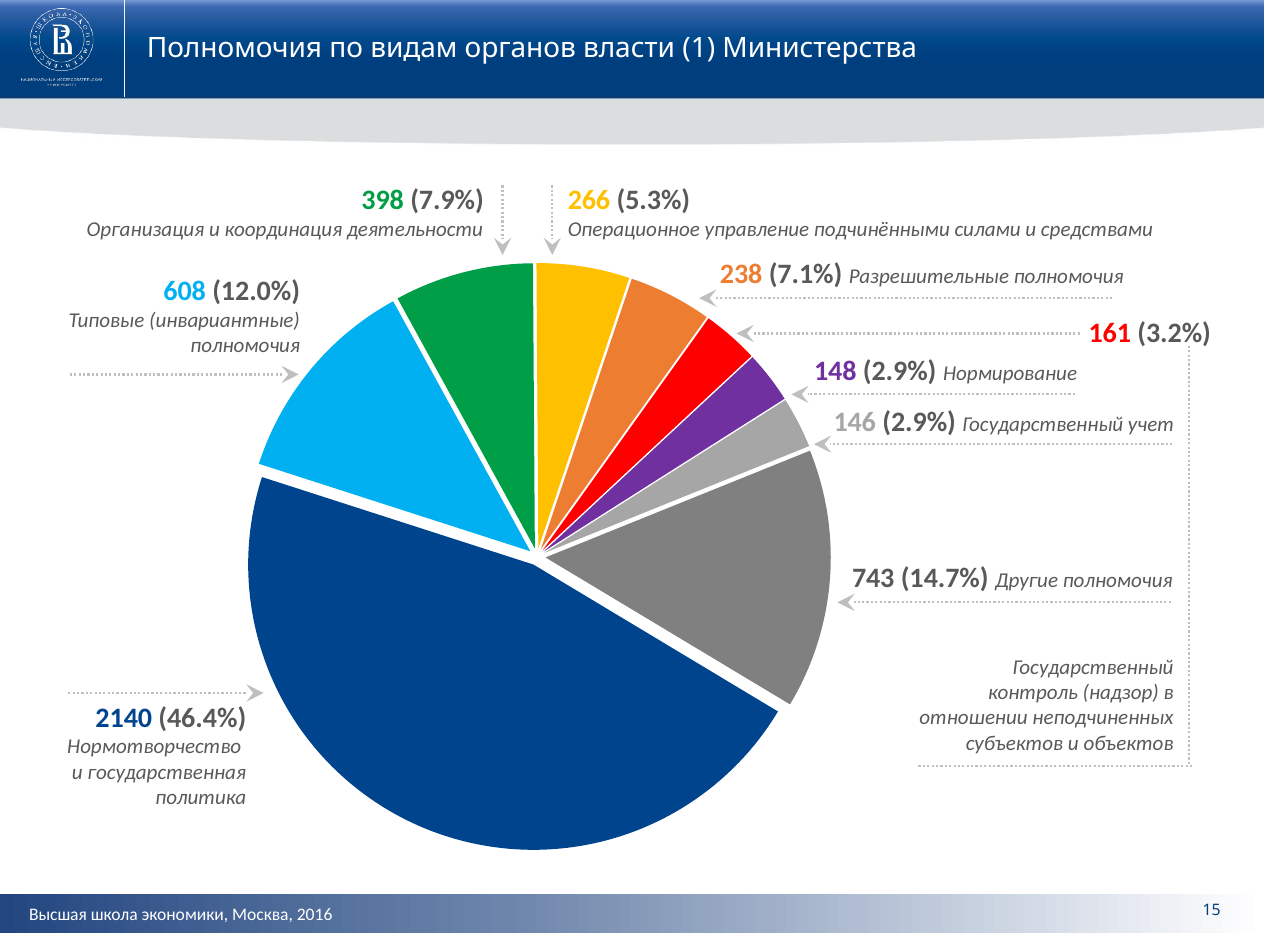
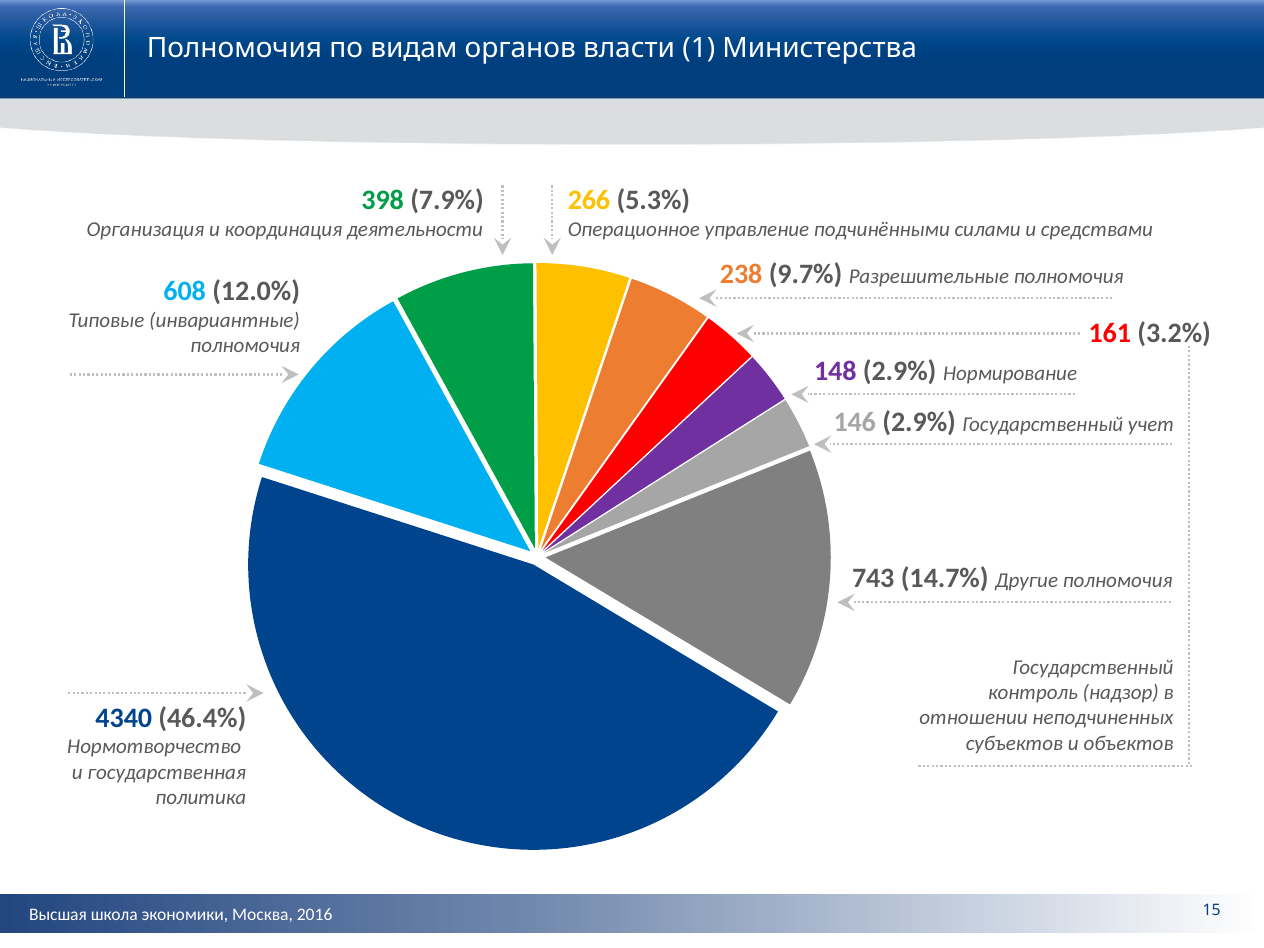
7.1%: 7.1% -> 9.7% (806, 274)
2140: 2140 -> 4340 (124, 718)
